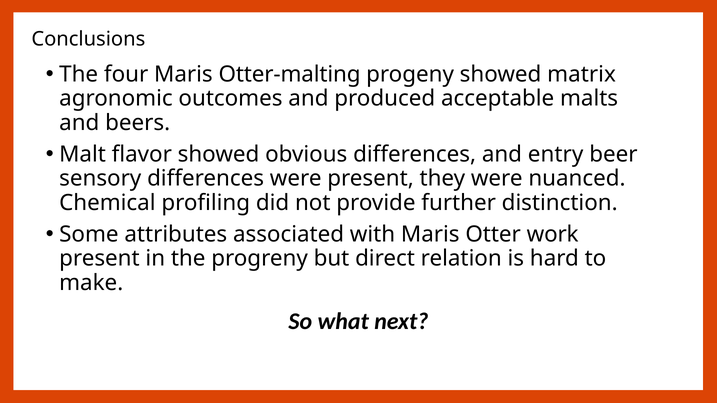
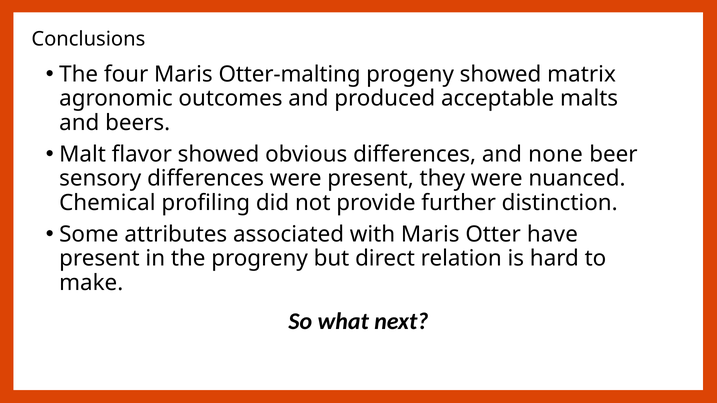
entry: entry -> none (556, 154)
work: work -> have (552, 235)
